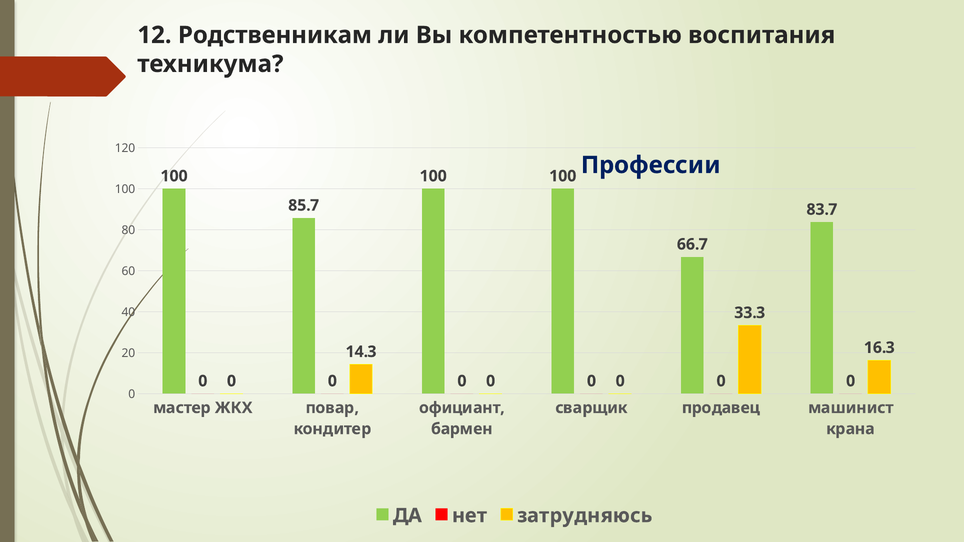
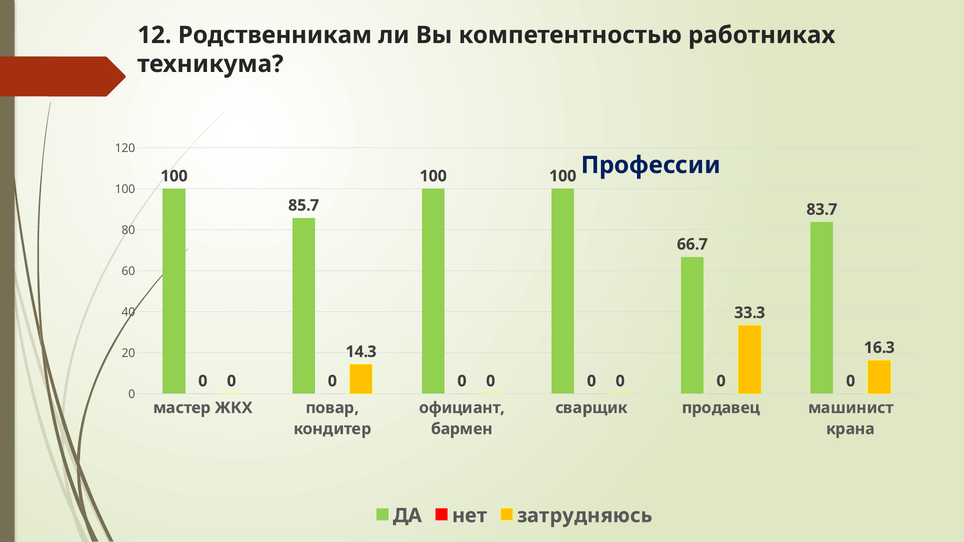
воспитания: воспитания -> работниках (762, 35)
